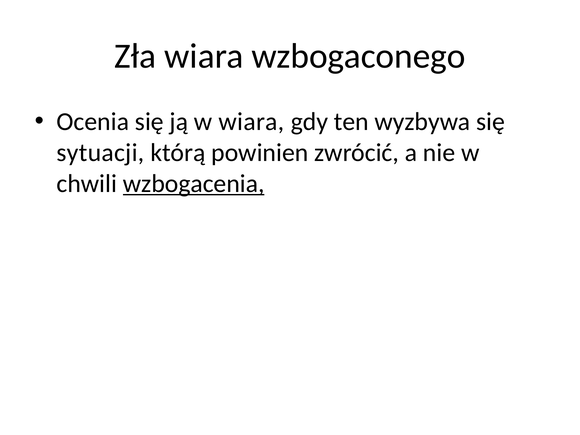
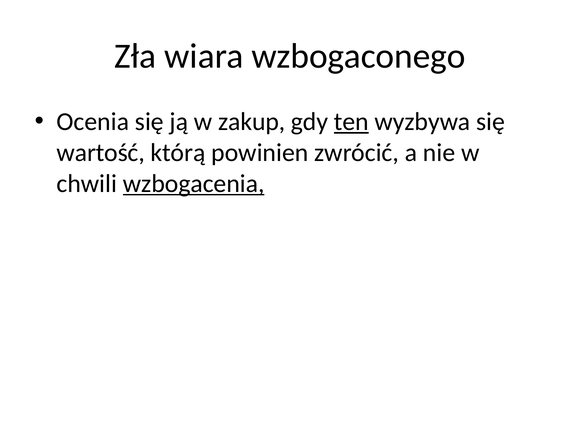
w wiara: wiara -> zakup (252, 122)
ten underline: none -> present (351, 122)
sytuacji: sytuacji -> wartość (101, 153)
